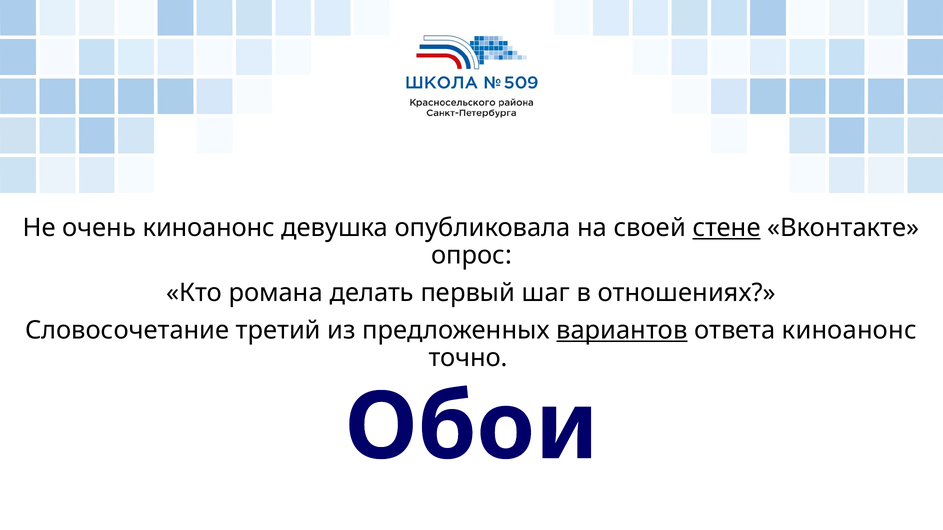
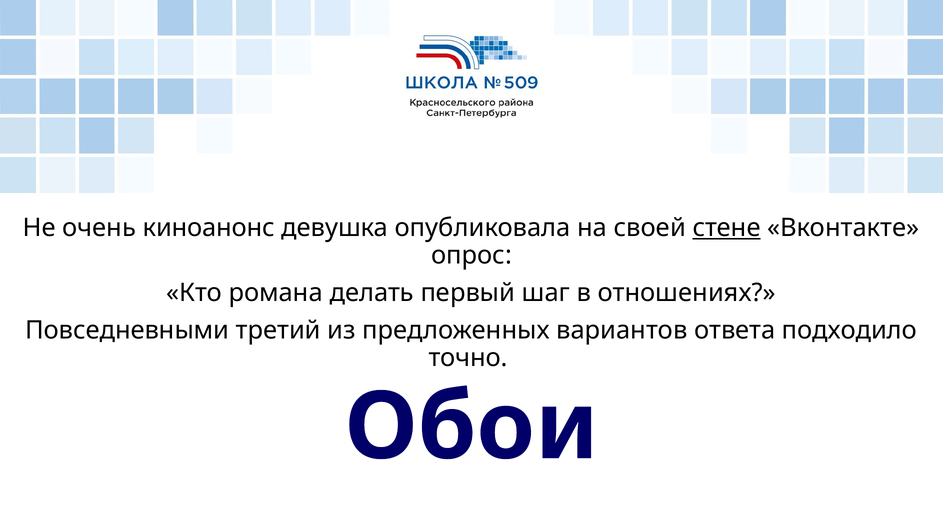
Словосочетание: Словосочетание -> Повседневными (127, 331)
вариантов underline: present -> none (622, 331)
ответа киноанонс: киноанонс -> подходило (849, 331)
